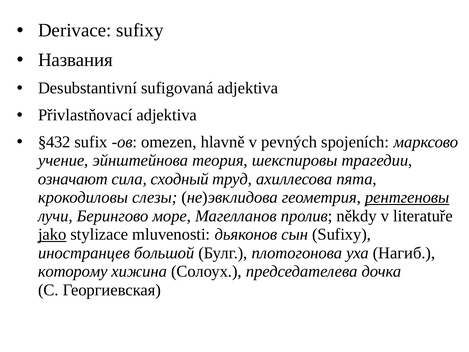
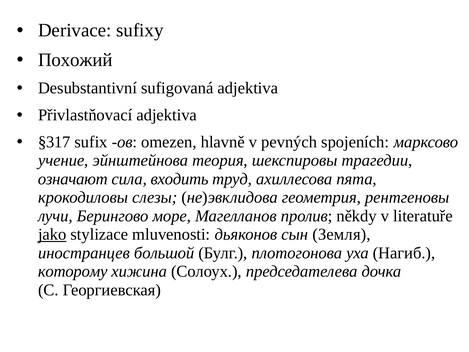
Названия: Названия -> Похожий (75, 60)
§432: §432 -> §317 (54, 142)
сходный: сходный -> входить (180, 179)
рентгеновы underline: present -> none (407, 197)
сын Sufixy: Sufixy -> Земля (341, 234)
